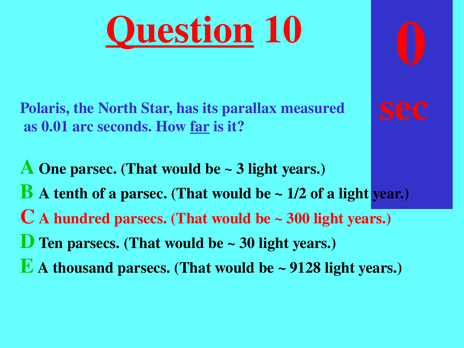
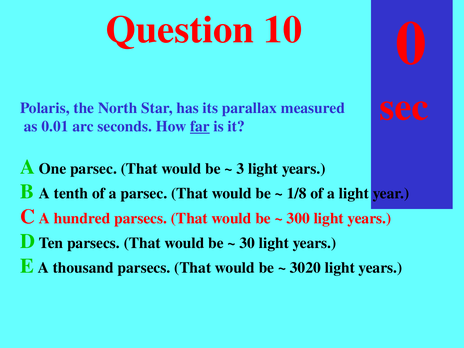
Question underline: present -> none (180, 30)
1/2: 1/2 -> 1/8 (297, 194)
9128: 9128 -> 3020 (305, 268)
